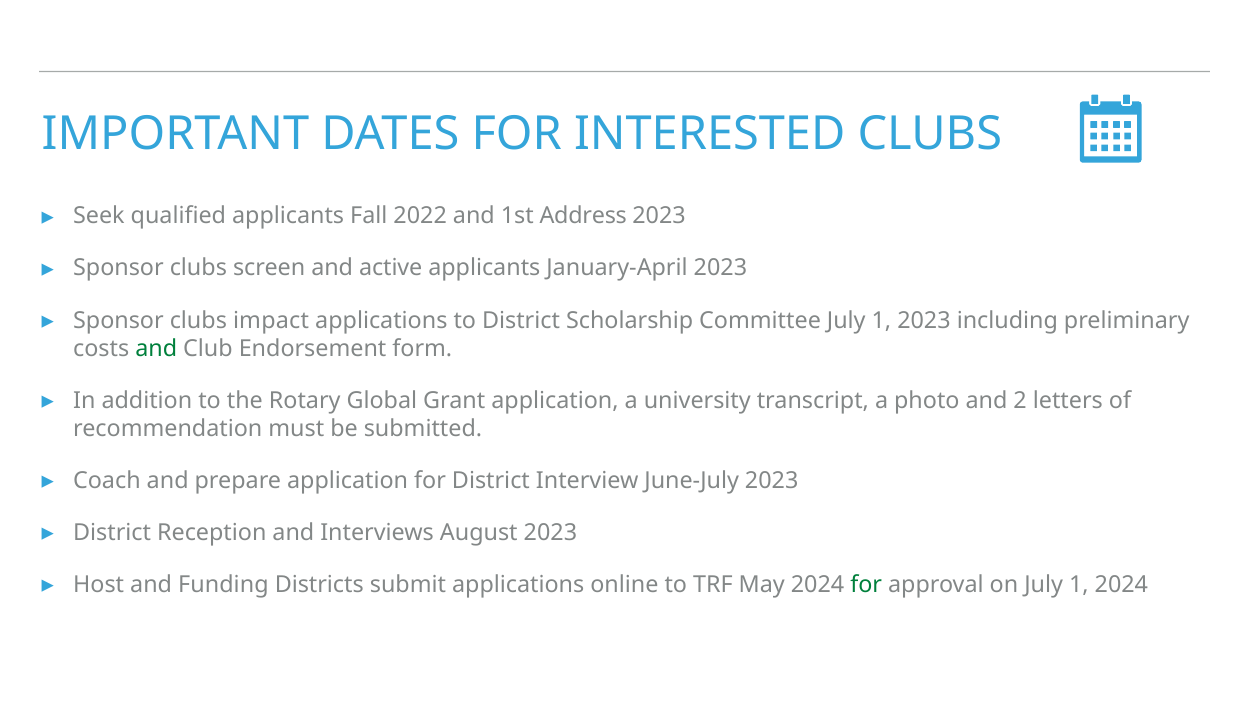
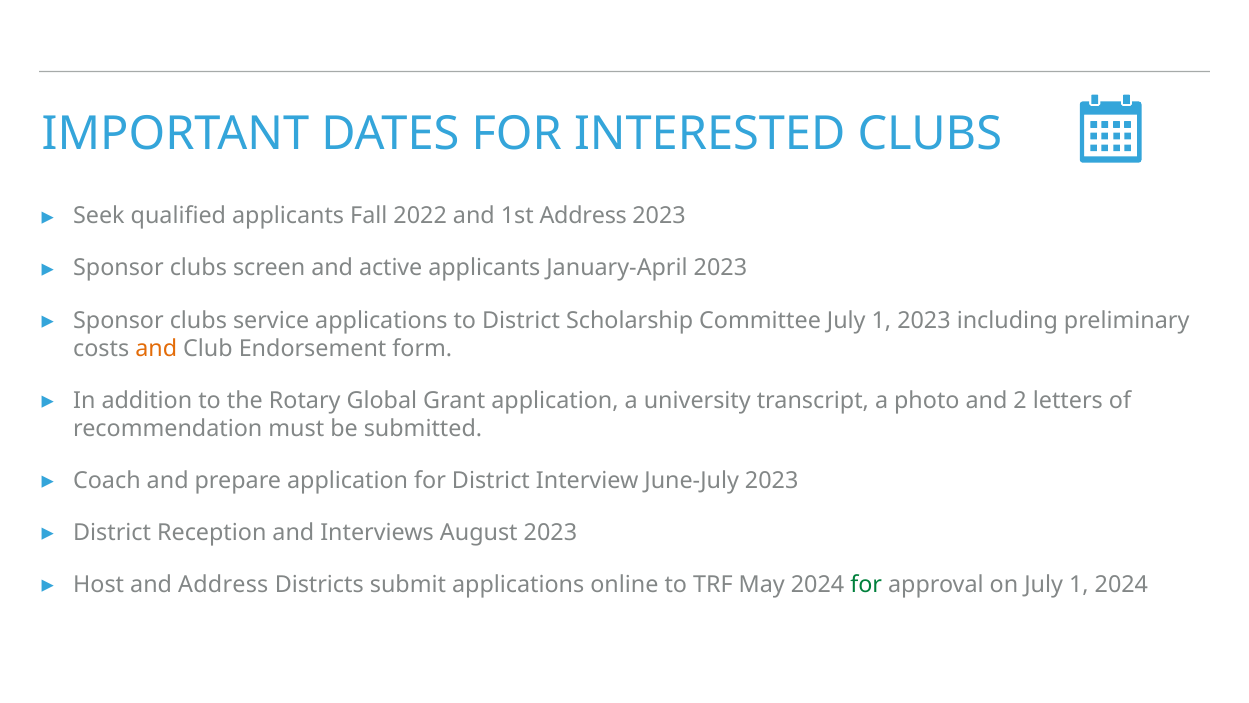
impact: impact -> service (271, 320)
and colour: green -> orange (156, 348)
and Funding: Funding -> Address (223, 584)
